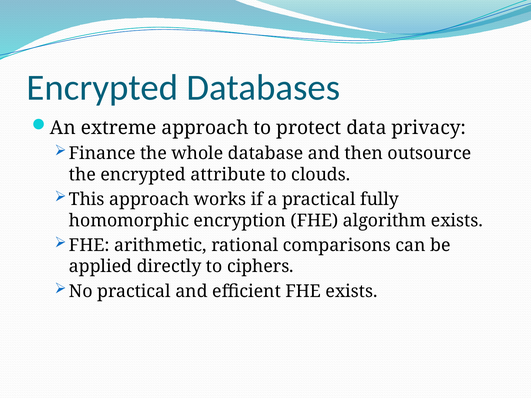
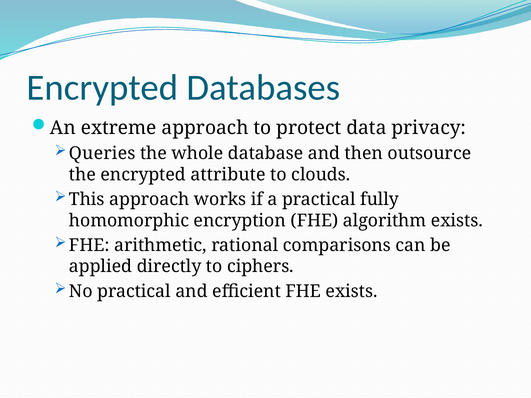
Finance: Finance -> Queries (102, 153)
